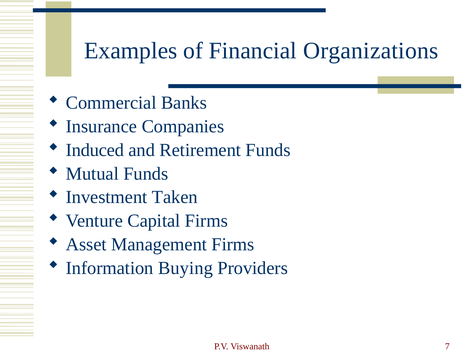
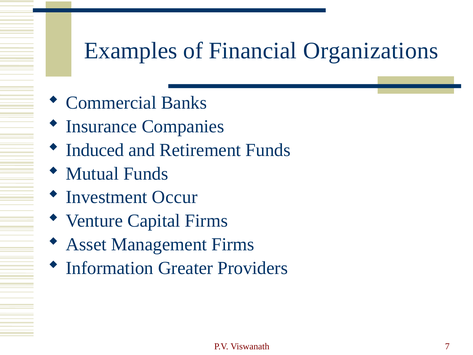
Taken: Taken -> Occur (175, 197)
Buying: Buying -> Greater (186, 268)
